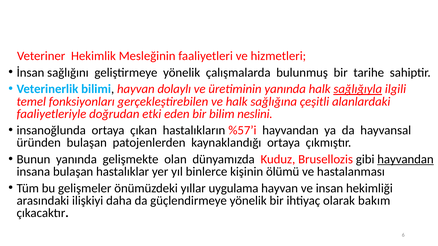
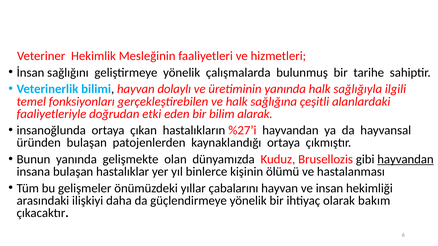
sağlığıyla underline: present -> none (358, 89)
neslini: neslini -> alarak (255, 114)
%57’i: %57’i -> %27’i (242, 131)
uygulama: uygulama -> çabalarını (234, 188)
